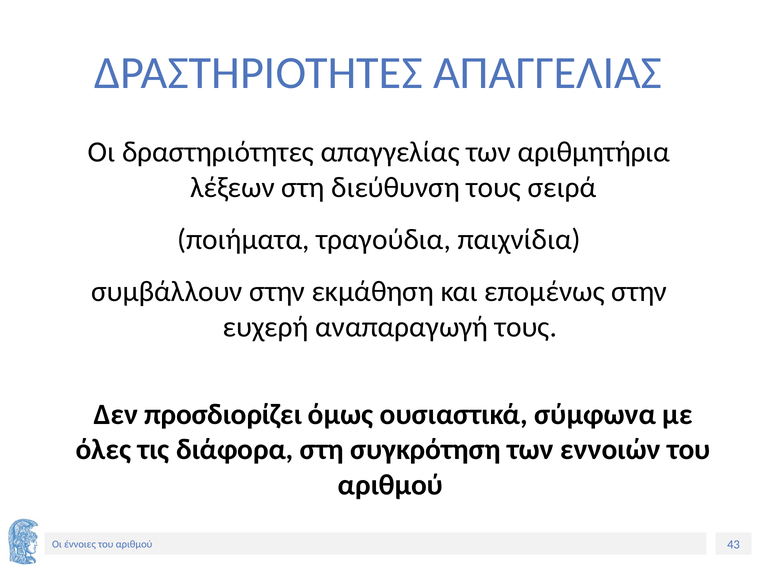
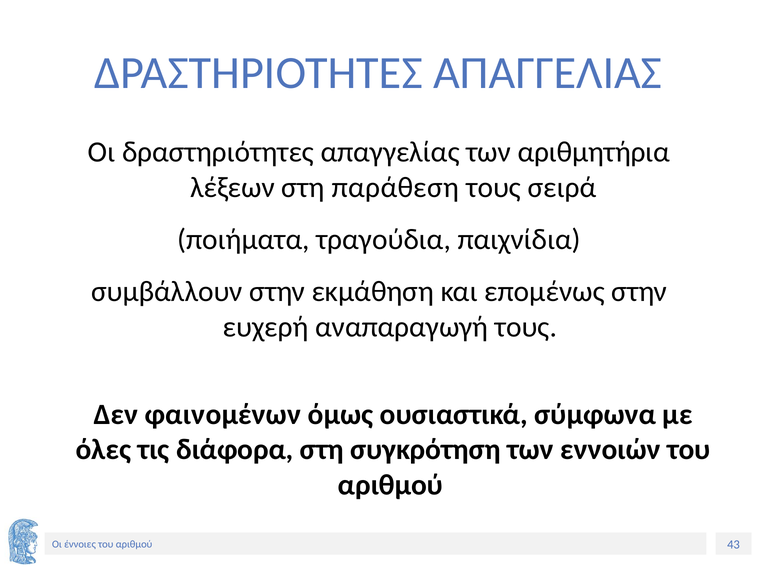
διεύθυνση: διεύθυνση -> παράθεση (395, 188)
προσδιορίζει: προσδιορίζει -> φαινομένων (223, 415)
